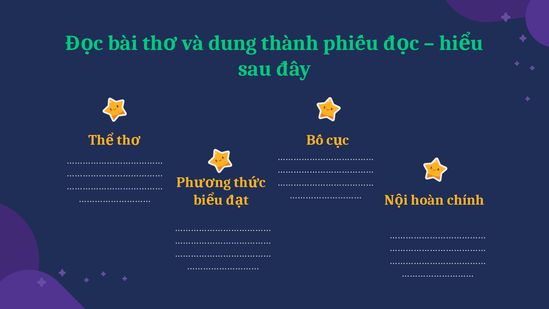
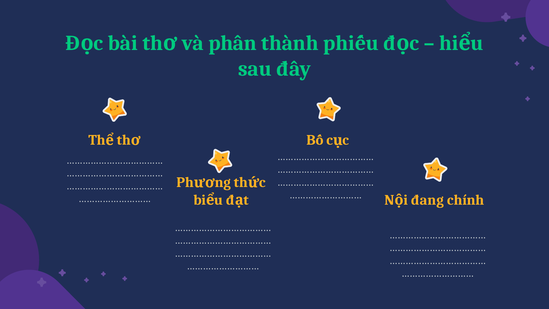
dung: dung -> phân (233, 43)
hoàn: hoàn -> đang (427, 200)
